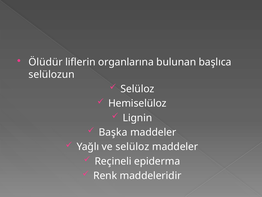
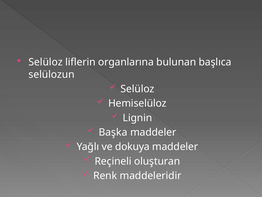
Ölüdür: Ölüdür -> Selüloz (46, 62)
ve selüloz: selüloz -> dokuya (132, 146)
epiderma: epiderma -> oluşturan (157, 161)
